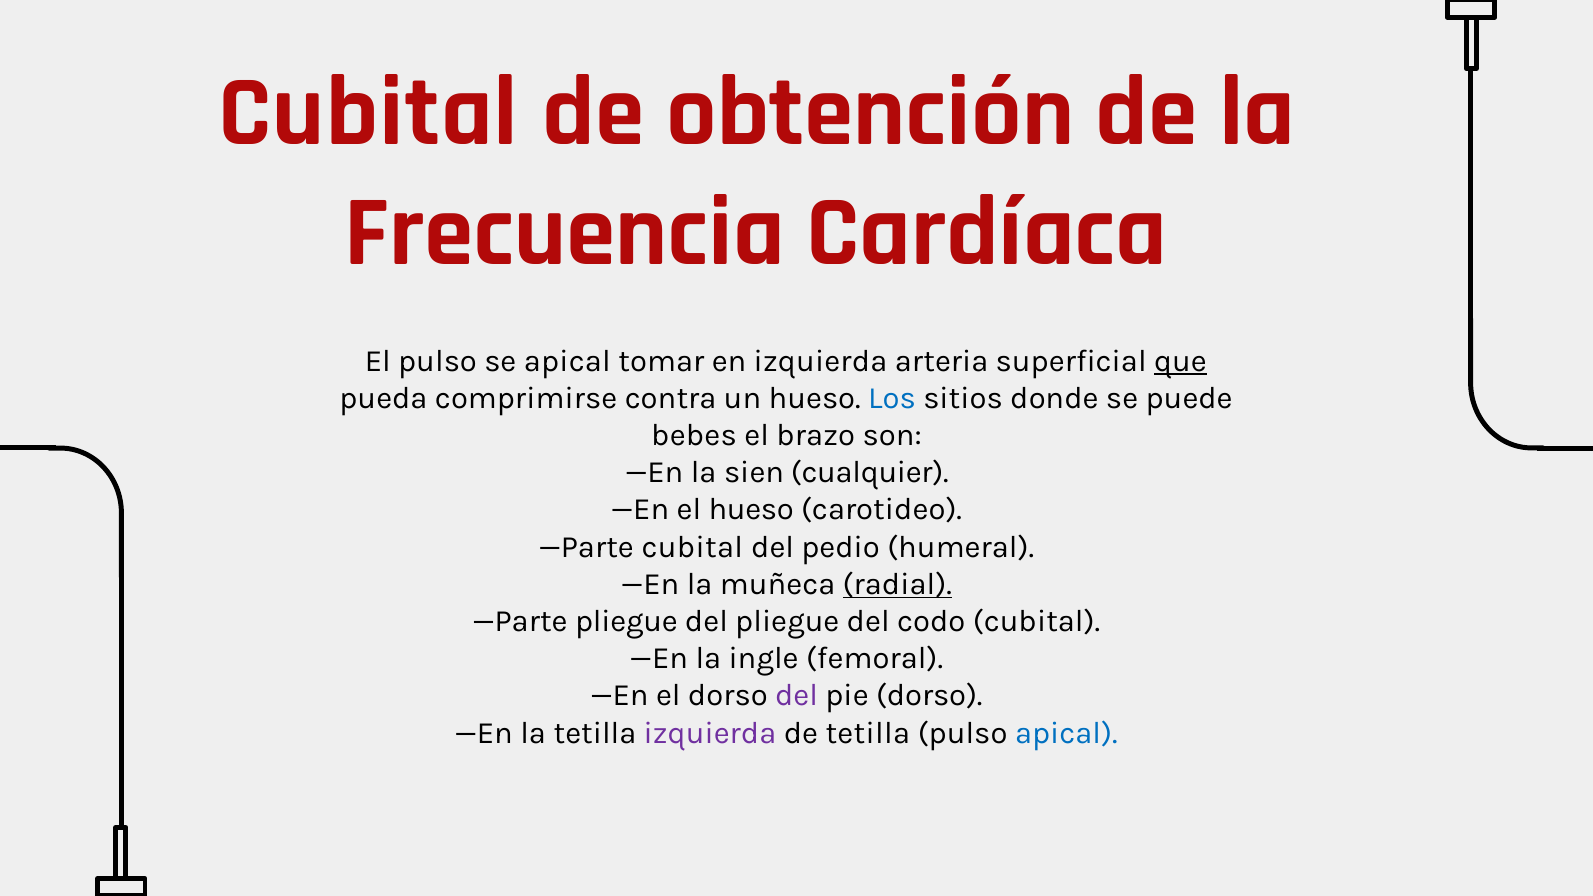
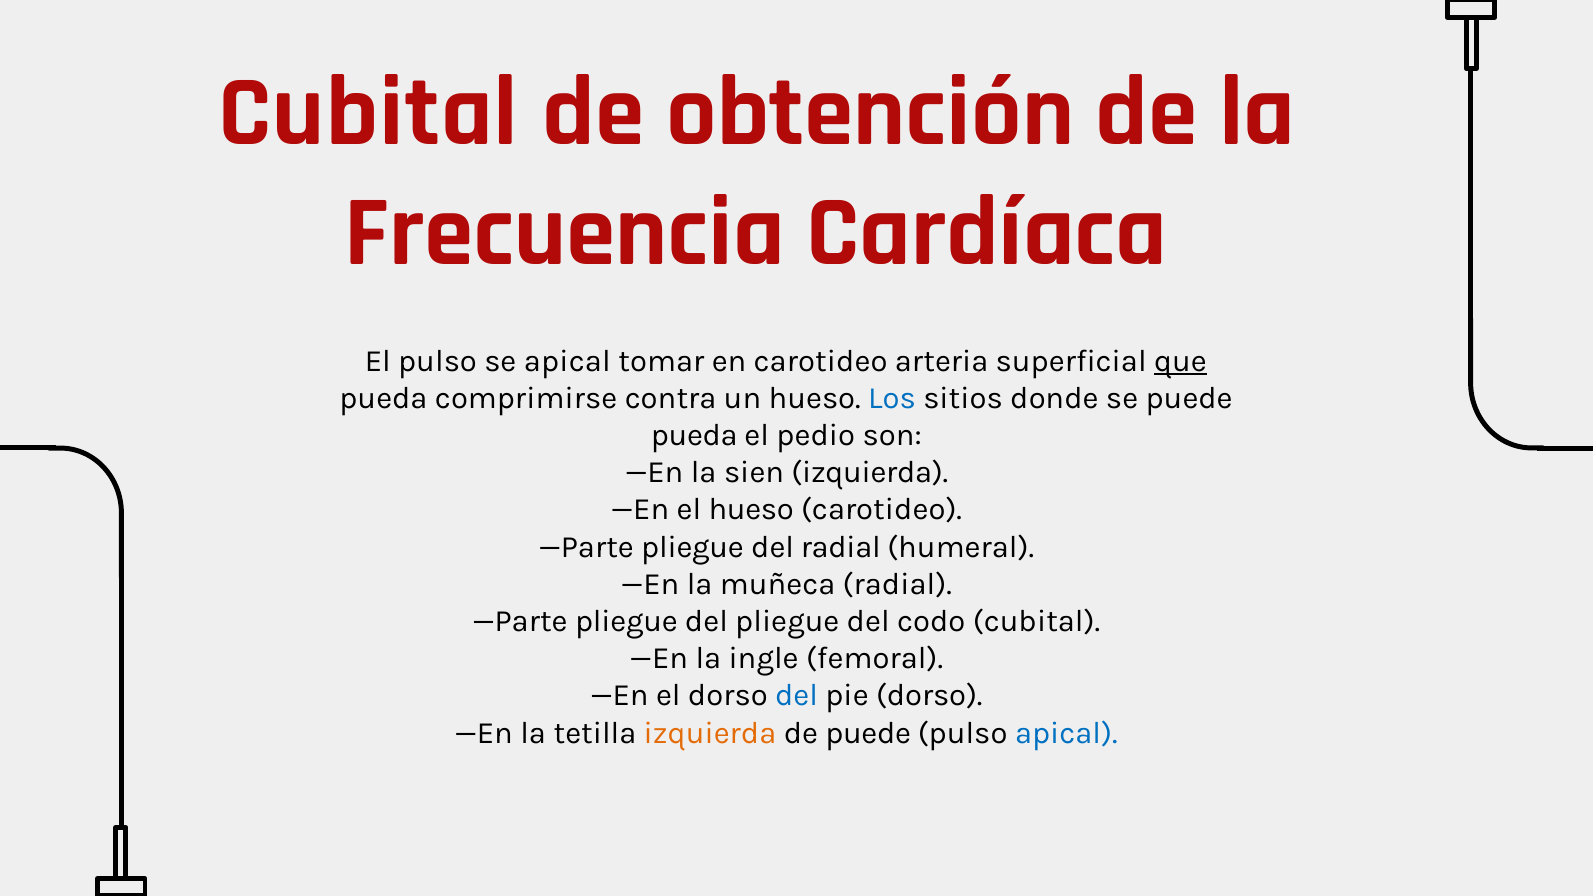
en izquierda: izquierda -> carotideo (821, 361)
bebes: bebes -> pueda (694, 435)
brazo: brazo -> pedio (816, 435)
sien cualquier: cualquier -> izquierda (870, 473)
cubital: cubital -> pliegue (693, 547)
del pedio: pedio -> radial (841, 547)
radial underline: present -> none (897, 584)
del colour: purple -> blue (797, 696)
izquierda colour: purple -> orange (710, 733)
de tetilla: tetilla -> puede (868, 733)
